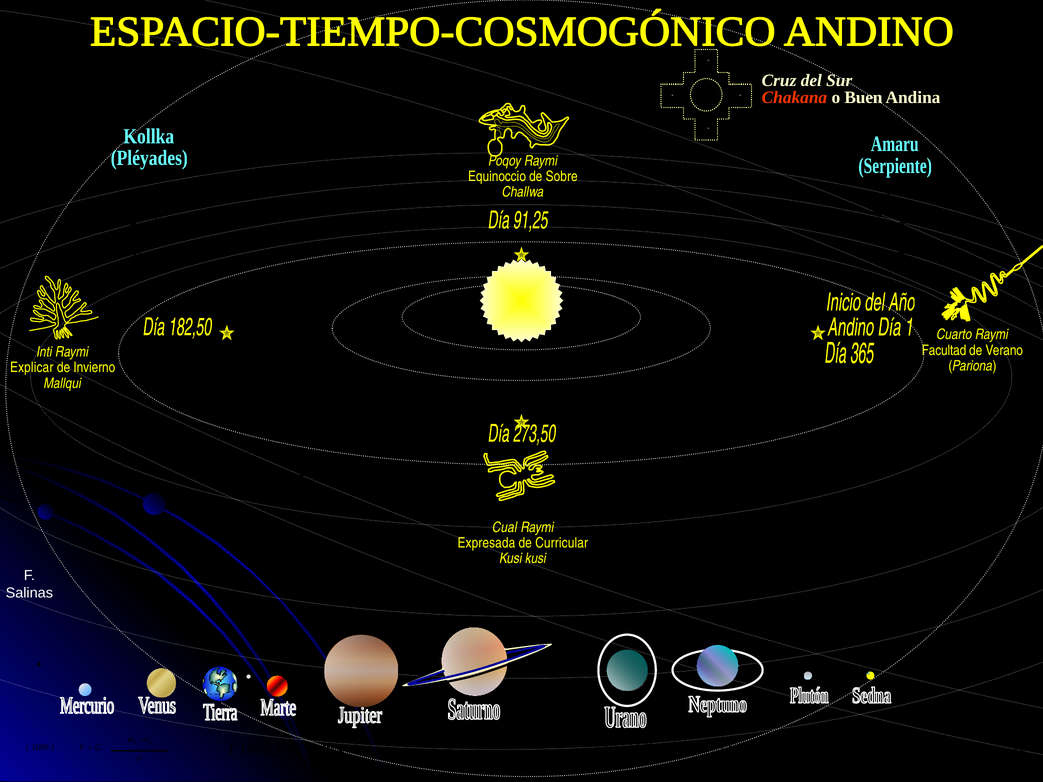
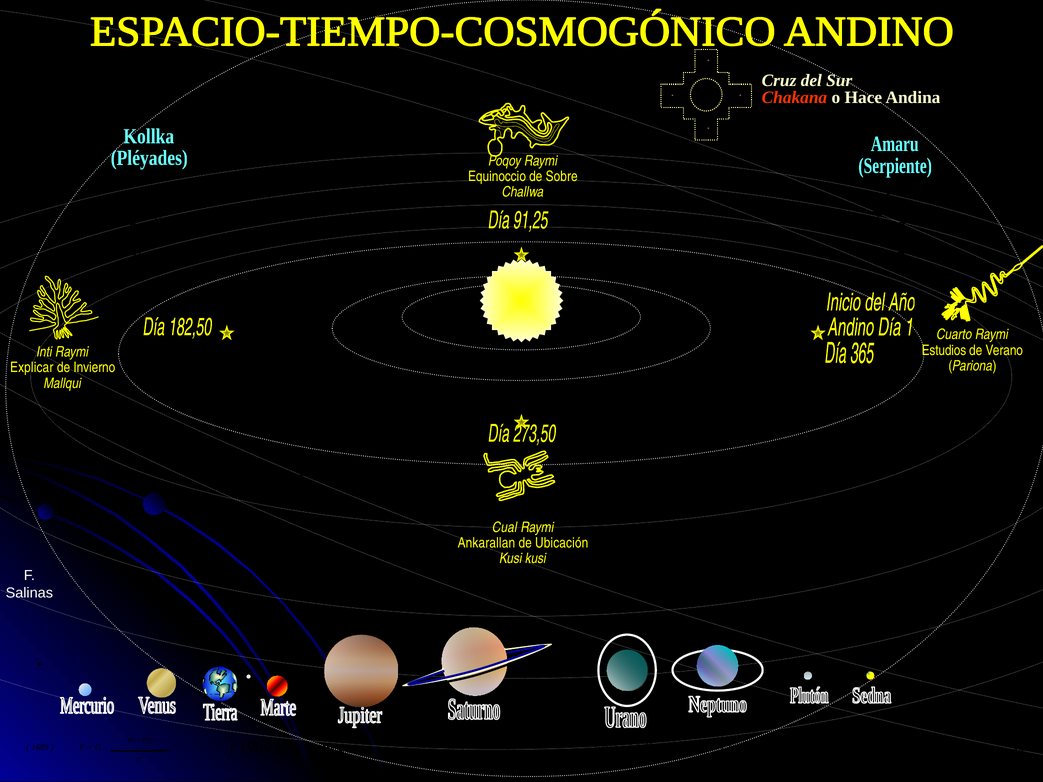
Buen: Buen -> Hace (863, 97)
Facultad: Facultad -> Estudios (944, 350)
Expresada: Expresada -> Ankarallan (486, 543)
Curricular: Curricular -> Ubicación (562, 543)
